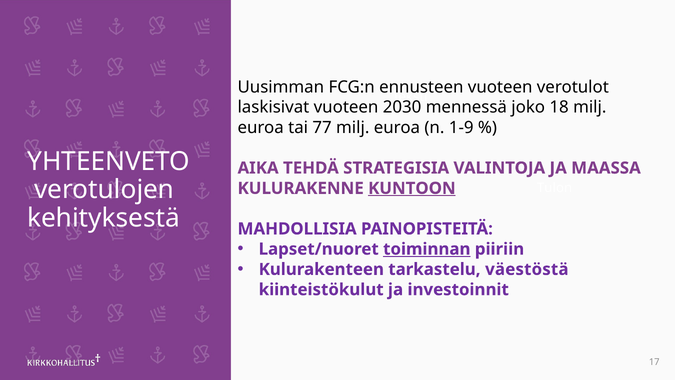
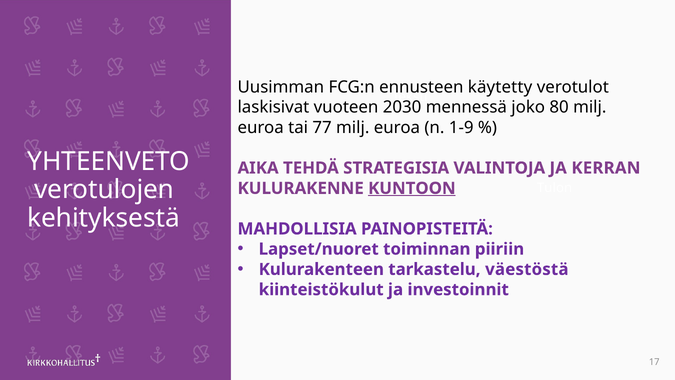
vuoteen: vuoteen -> käytetty (500, 87)
18: 18 -> 80 (559, 107)
MAASSA: MAASSA -> KERRAN (606, 168)
toiminnan underline: present -> none (427, 249)
